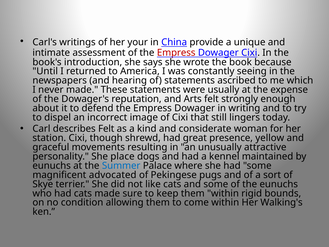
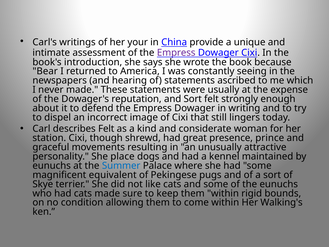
Empress colour: red -> purple (176, 53)
Until: Until -> Bear (45, 71)
and Arts: Arts -> Sort (193, 99)
yellow: yellow -> prince (270, 138)
advocated: advocated -> equivalent (113, 175)
